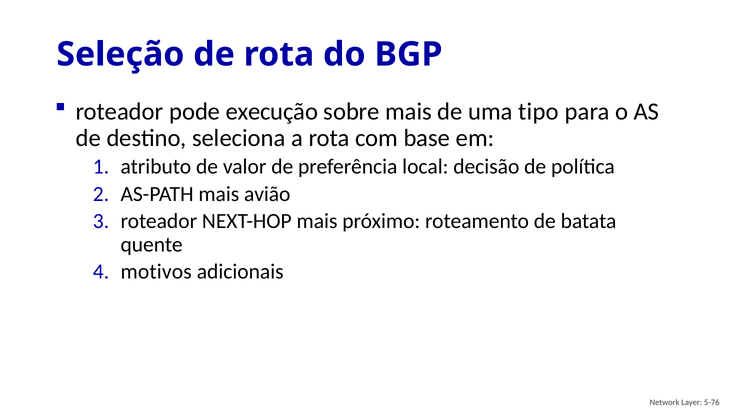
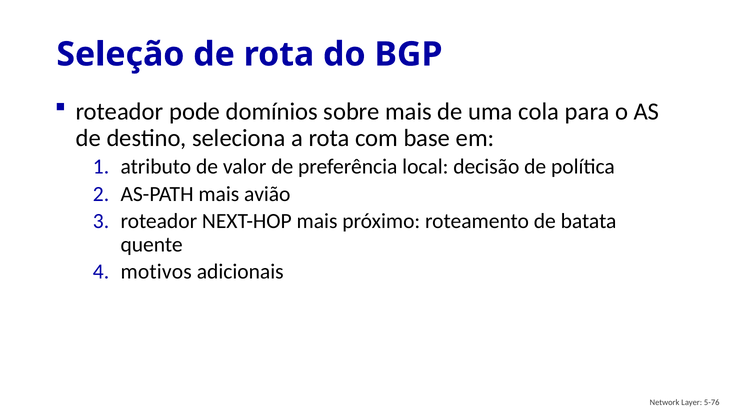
execução: execução -> domínios (272, 111)
tipo: tipo -> cola (539, 111)
